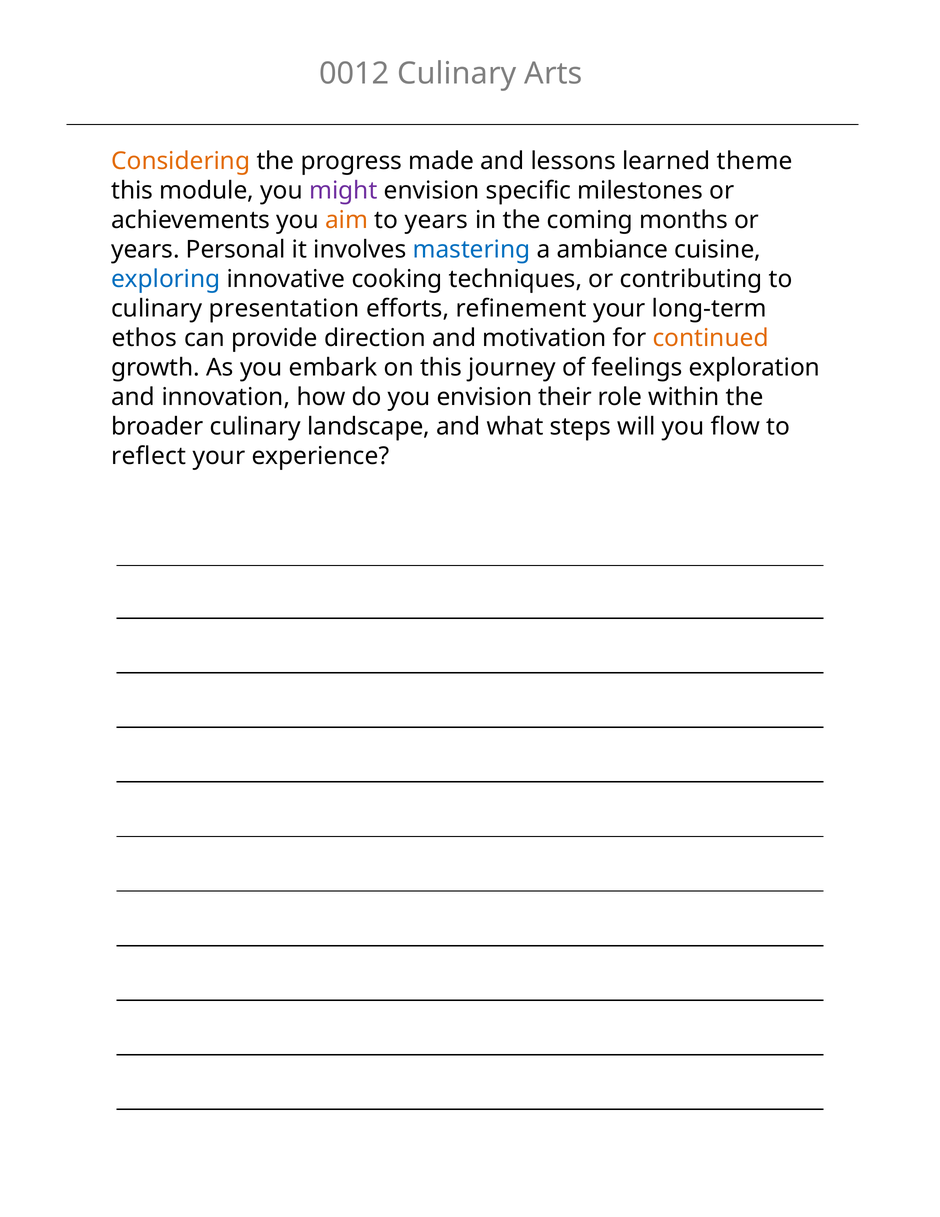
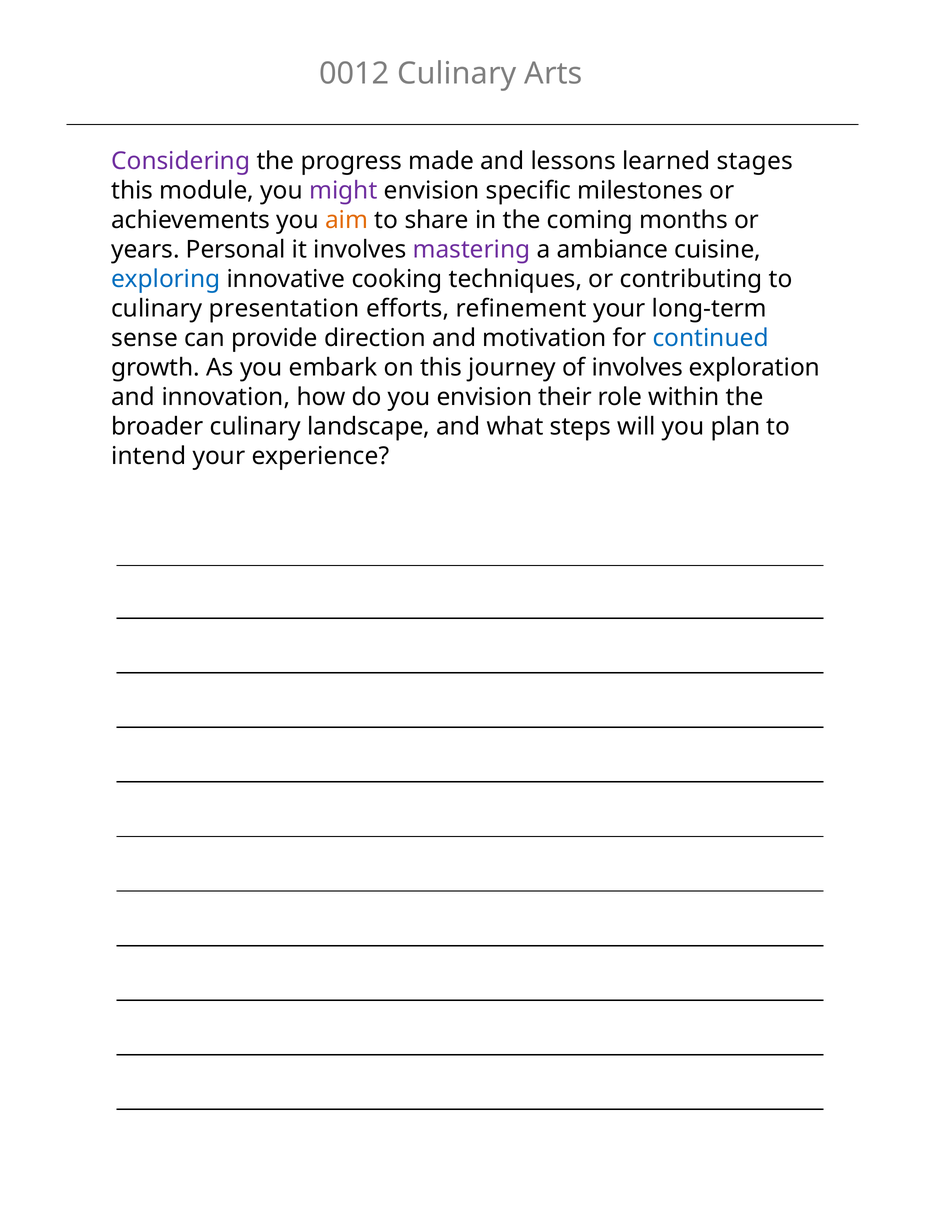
Considering colour: orange -> purple (181, 161)
theme: theme -> stages (755, 161)
to years: years -> share (437, 220)
mastering colour: blue -> purple (472, 249)
ethos: ethos -> sense (145, 338)
continued colour: orange -> blue (711, 338)
of feelings: feelings -> involves (637, 367)
flow: flow -> plan (736, 426)
reflect: reflect -> intend (149, 456)
